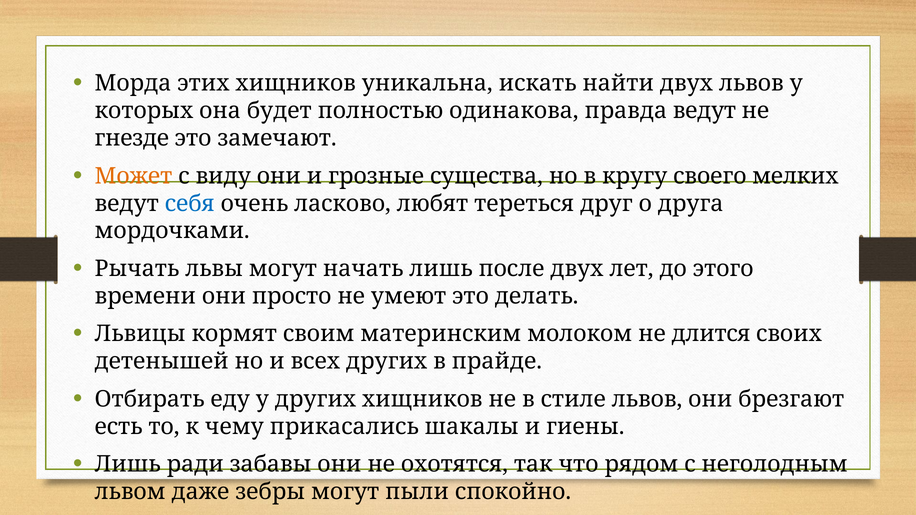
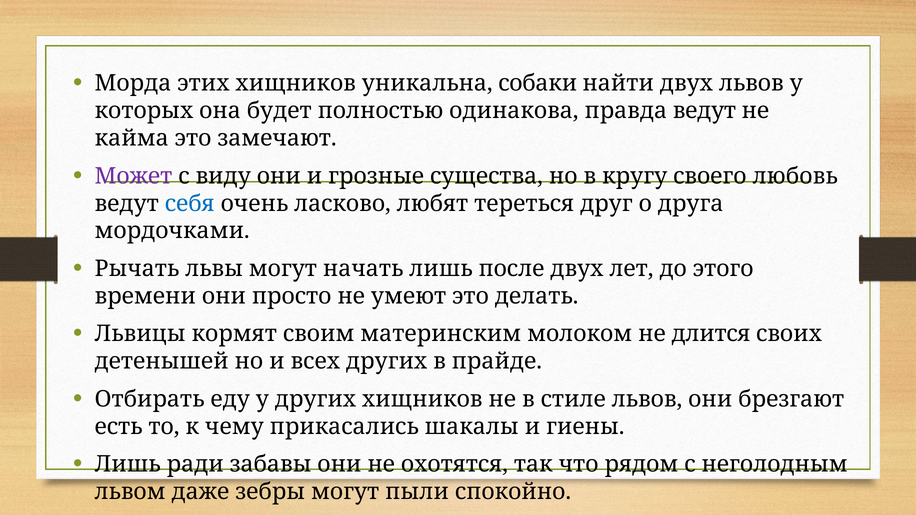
искать: искать -> собаки (538, 83)
гнезде: гнезде -> кайма (132, 138)
Может colour: orange -> purple (133, 176)
мелких: мелких -> любовь (795, 176)
